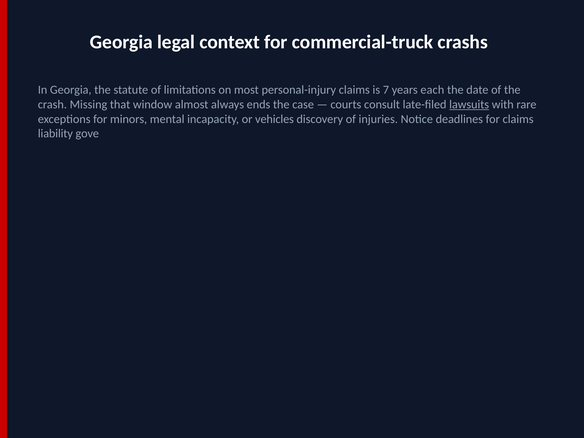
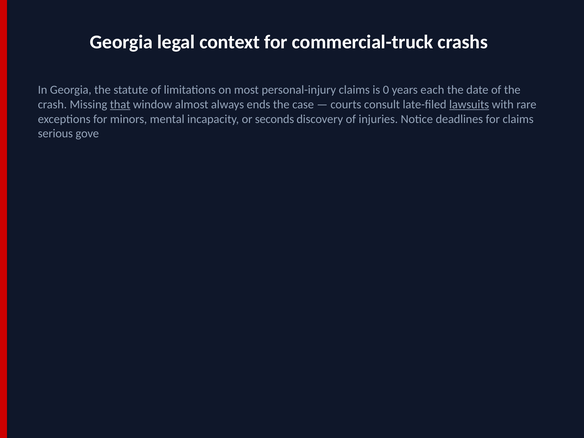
7: 7 -> 0 (386, 90)
that underline: none -> present (120, 104)
vehicles: vehicles -> seconds (275, 119)
liability: liability -> serious (55, 134)
